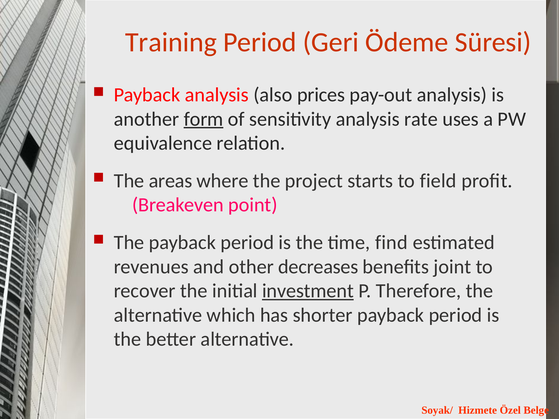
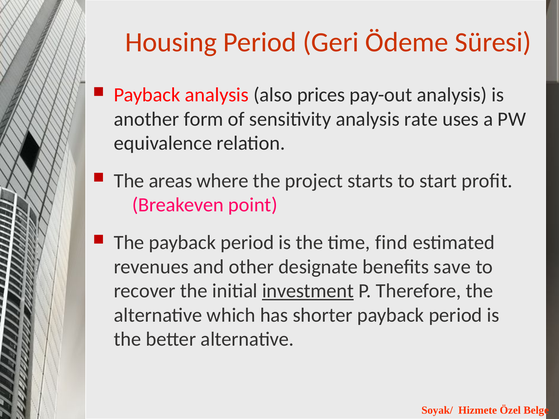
Training: Training -> Housing (171, 42)
form underline: present -> none (204, 119)
field: field -> start (438, 181)
decreases: decreases -> designate (318, 267)
joint: joint -> save (452, 267)
